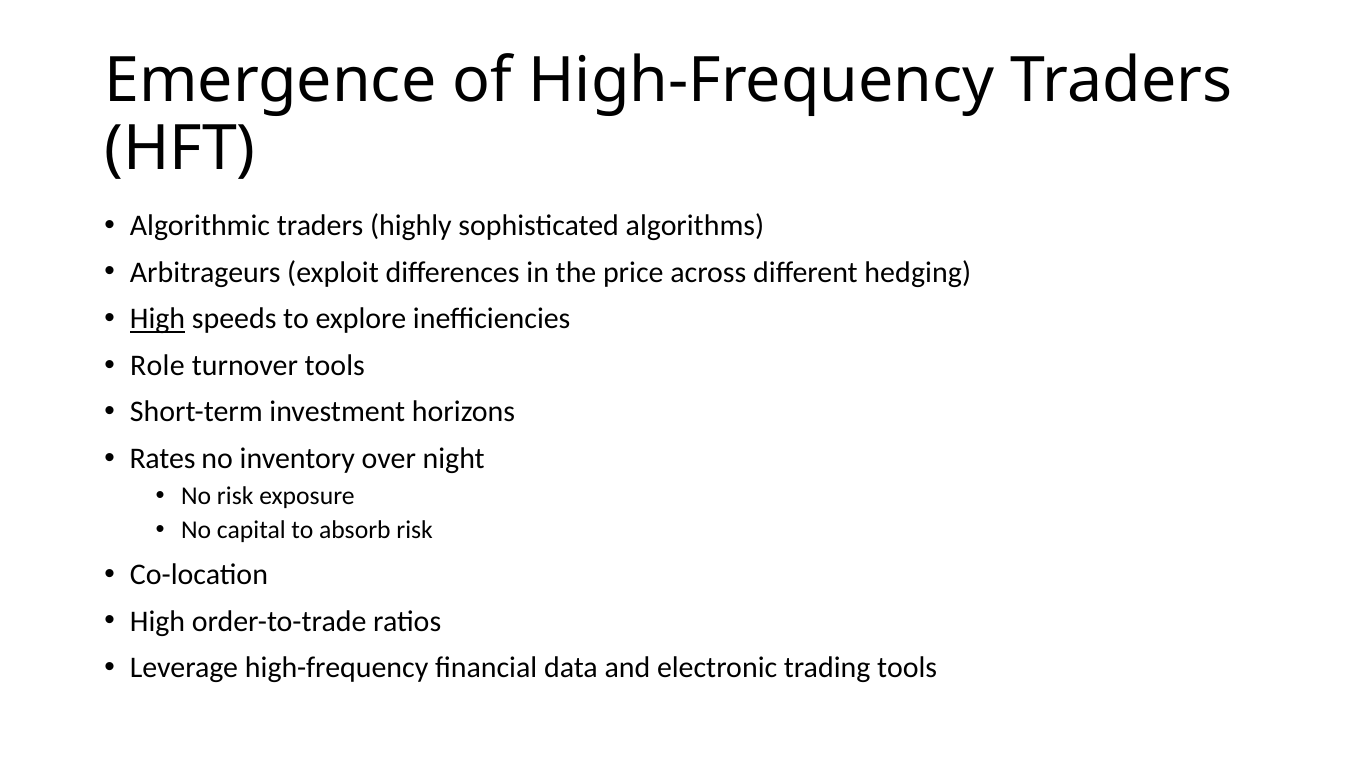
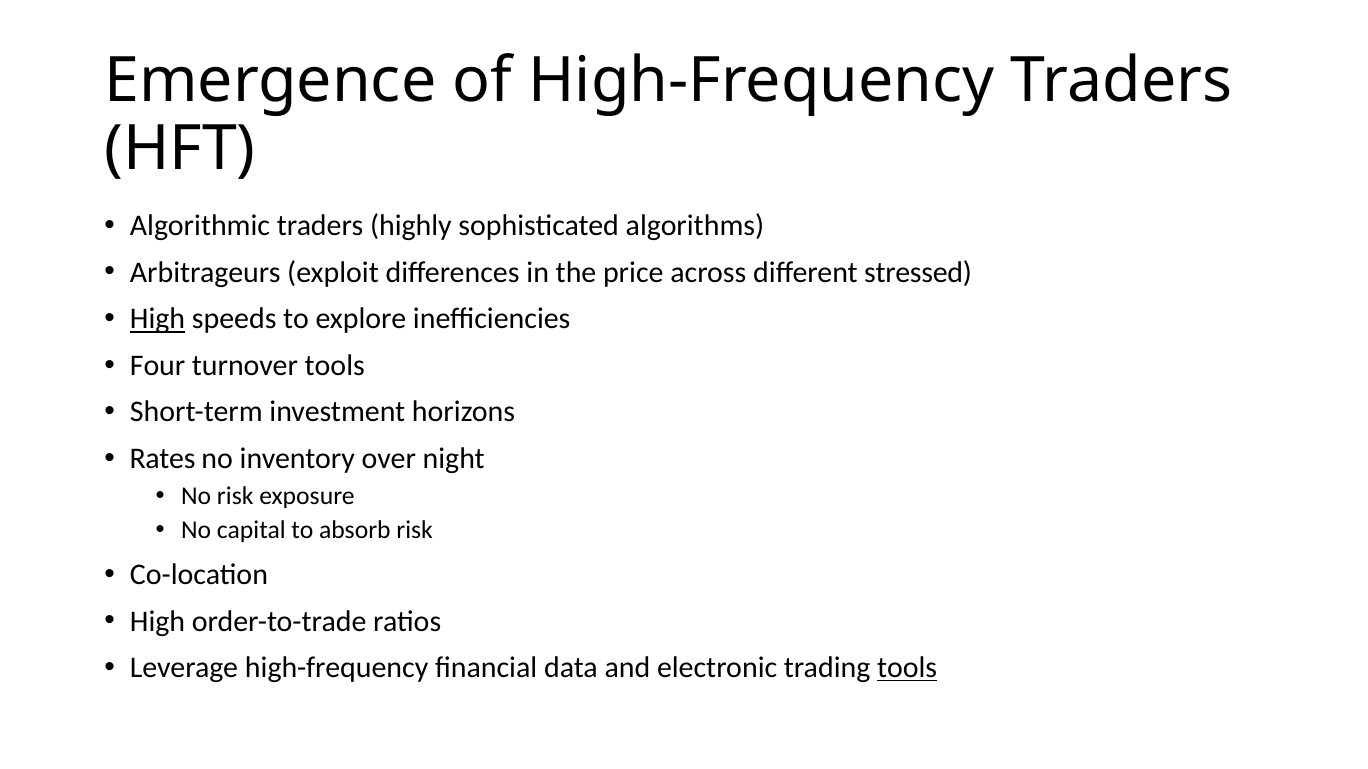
hedging: hedging -> stressed (918, 273)
Role: Role -> Four (158, 366)
tools underline: none -> present (907, 668)
